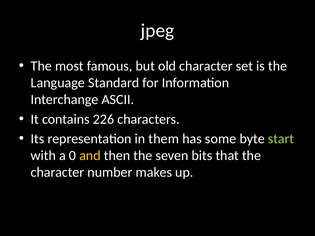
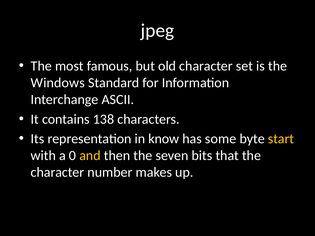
Language: Language -> Windows (58, 83)
226: 226 -> 138 (104, 119)
them: them -> know (164, 139)
start colour: light green -> yellow (281, 139)
